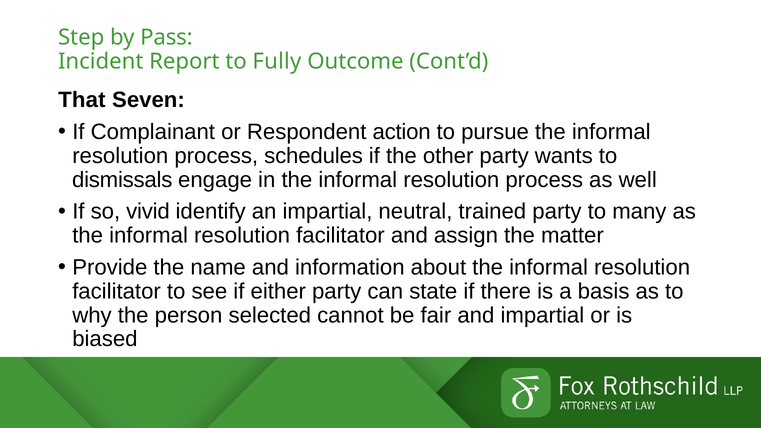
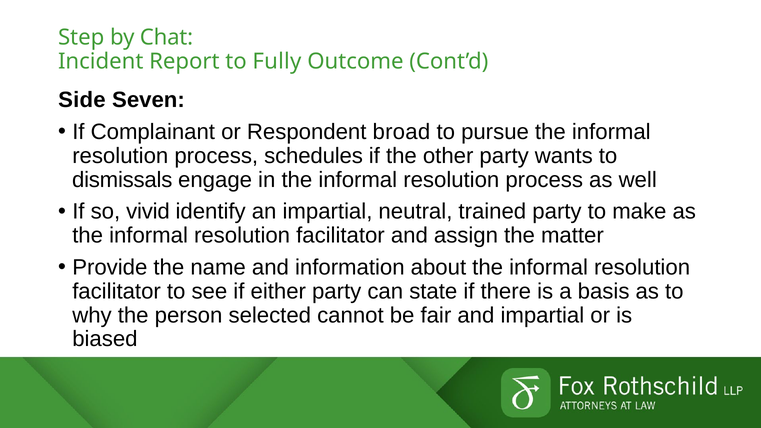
Pass: Pass -> Chat (166, 38)
That: That -> Side (82, 100)
action: action -> broad (401, 132)
many: many -> make (639, 212)
